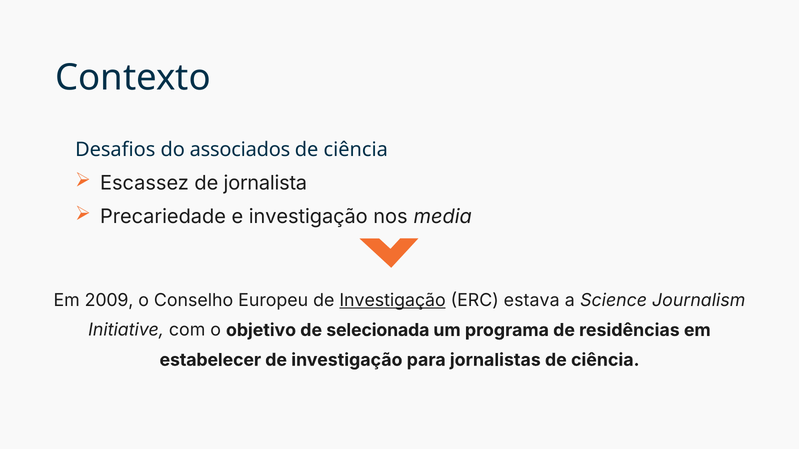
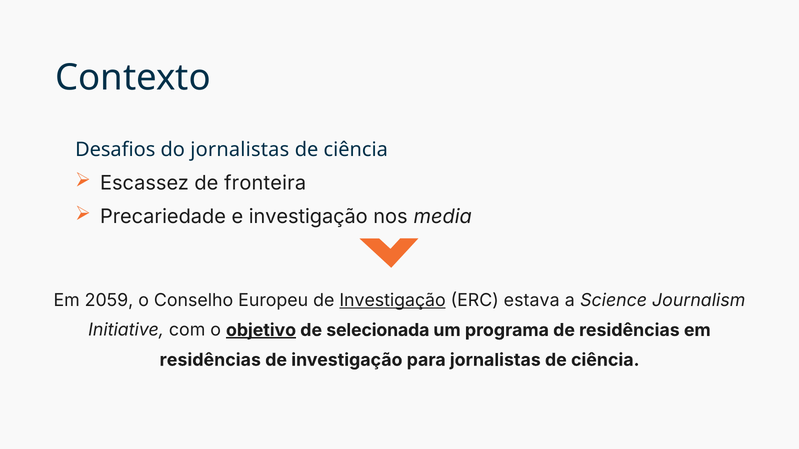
do associados: associados -> jornalistas (240, 150)
jornalista: jornalista -> fronteira (265, 184)
2009: 2009 -> 2059 (109, 301)
objetivo underline: none -> present (261, 330)
estabelecer: estabelecer -> residências (210, 360)
